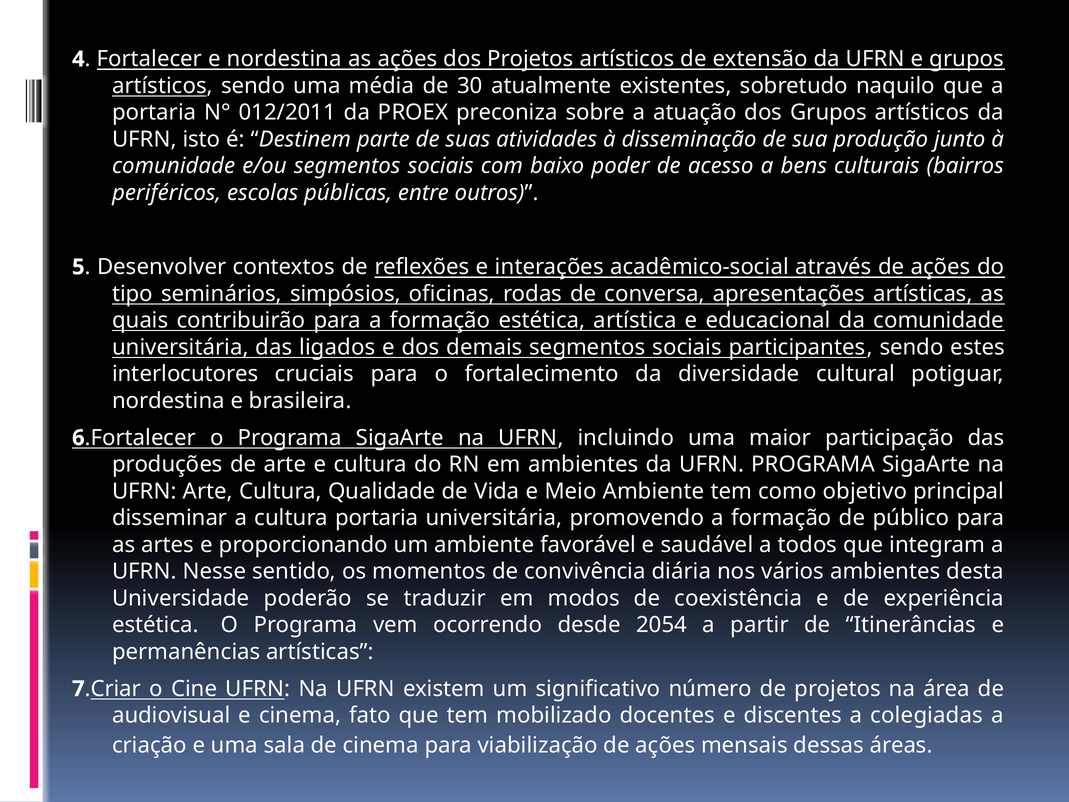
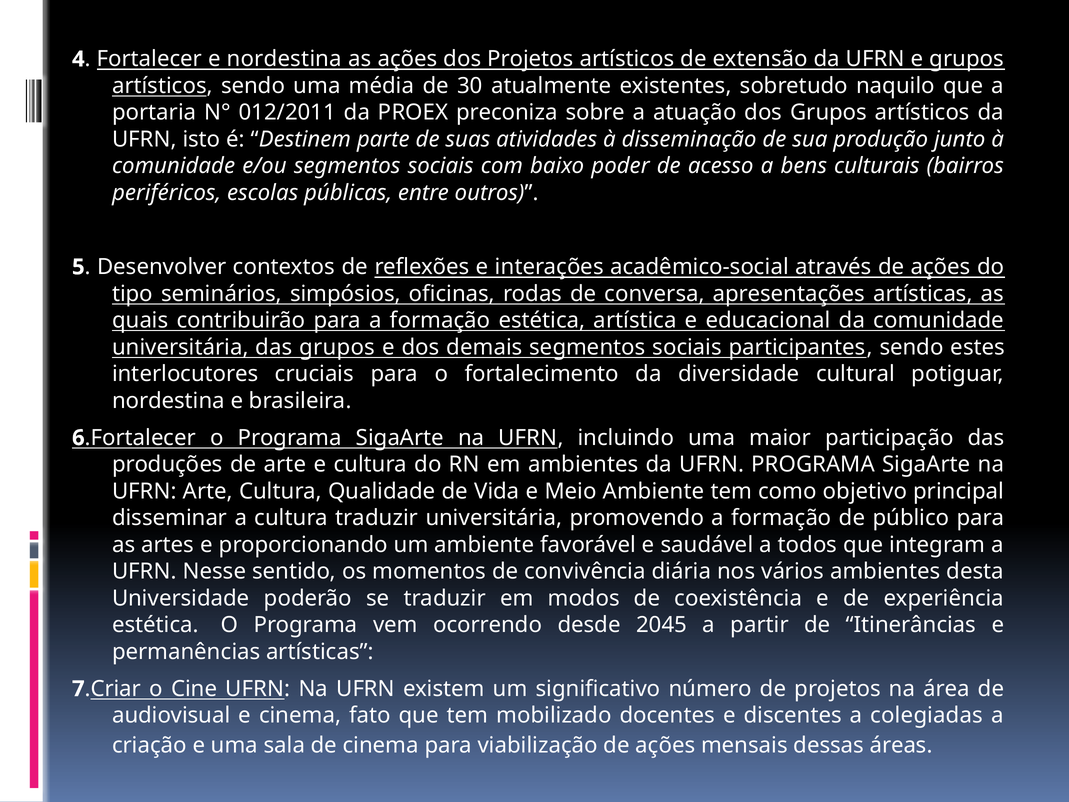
das ligados: ligados -> grupos (337, 347)
cultura portaria: portaria -> traduzir (377, 518)
2054: 2054 -> 2045 (662, 625)
